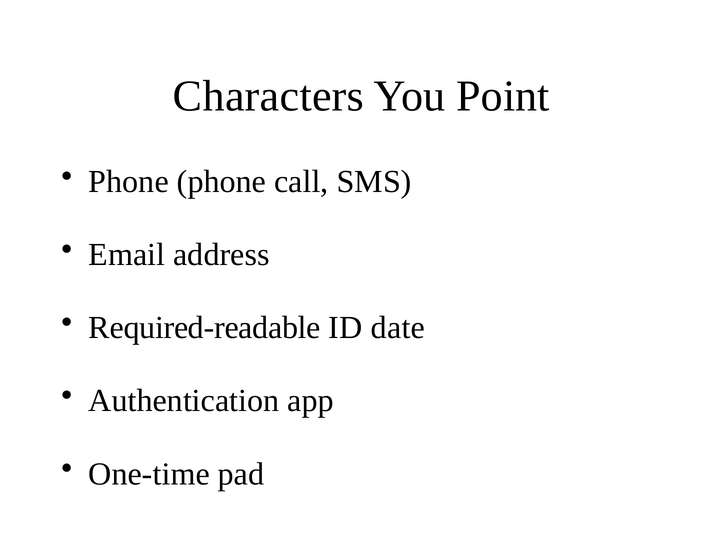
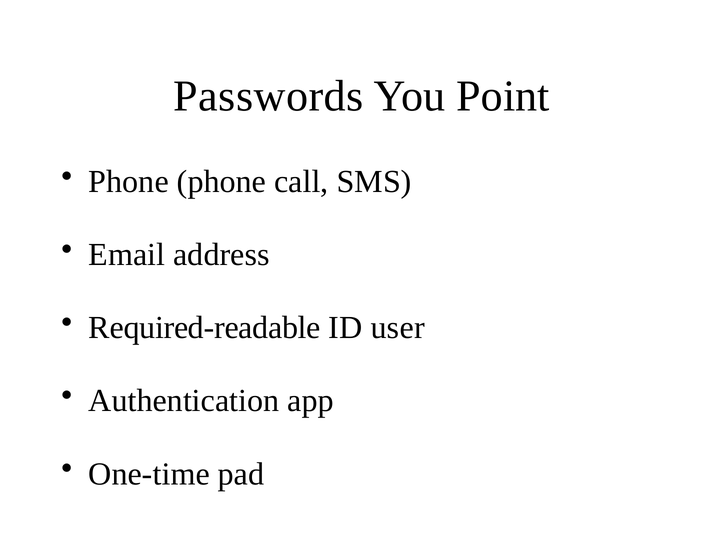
Characters: Characters -> Passwords (268, 96)
date: date -> user (398, 328)
